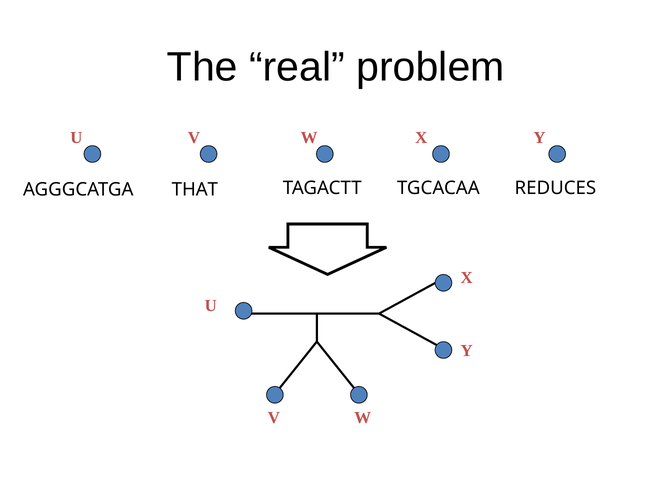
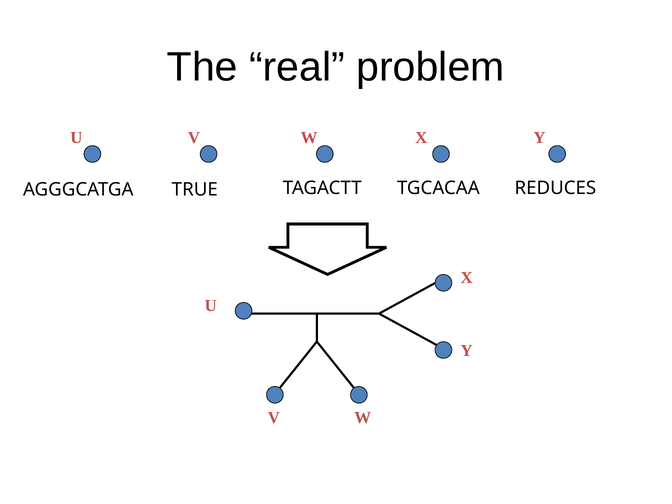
THAT: THAT -> TRUE (195, 189)
